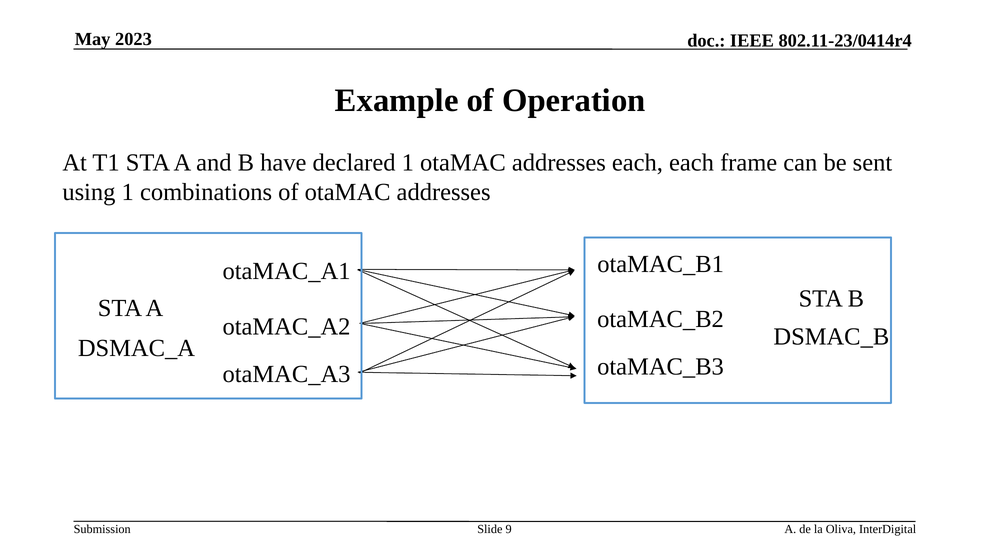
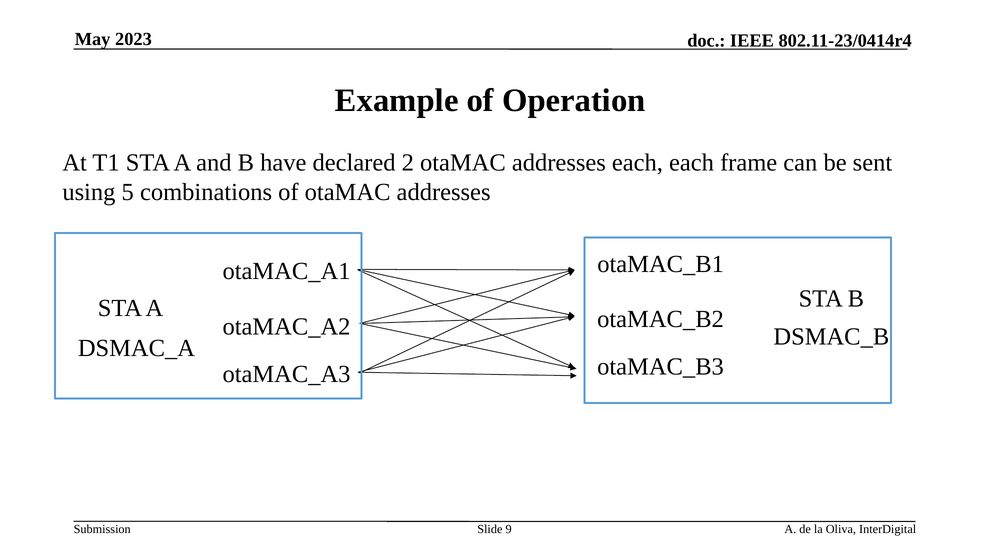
declared 1: 1 -> 2 (408, 162)
using 1: 1 -> 5 (128, 192)
